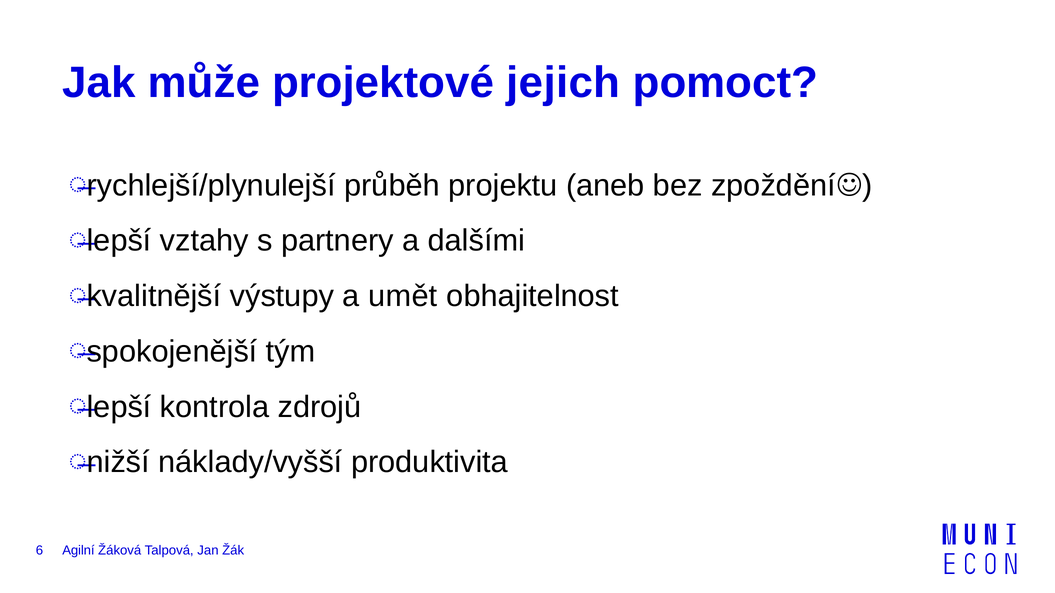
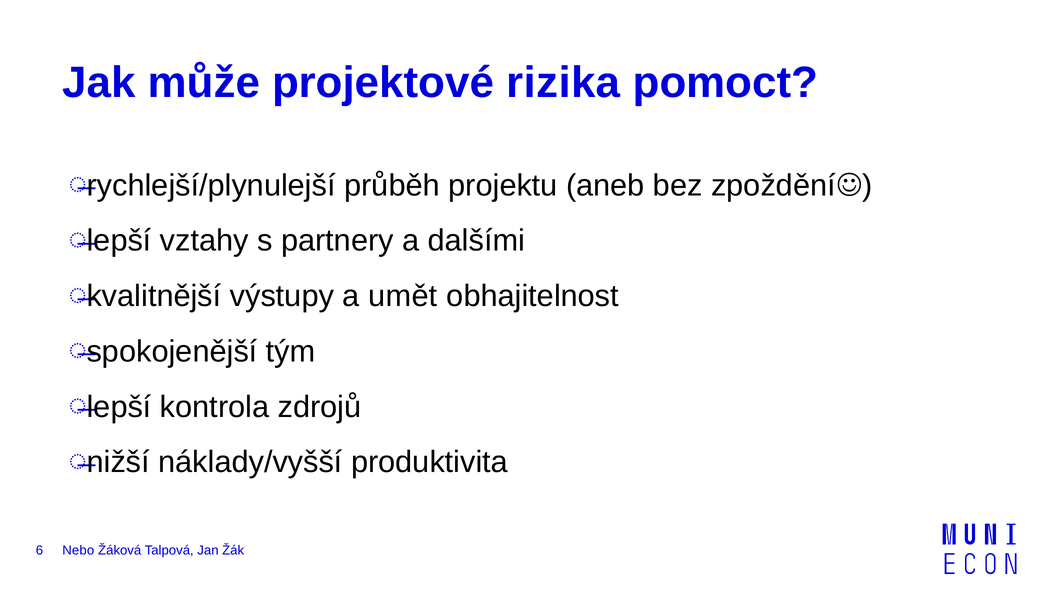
jejich: jejich -> rizika (563, 83)
Agilní: Agilní -> Nebo (78, 551)
